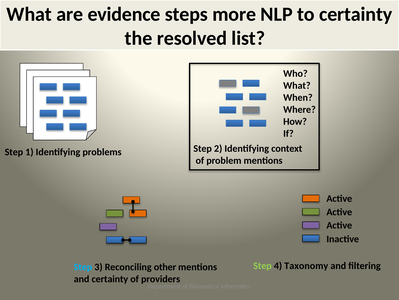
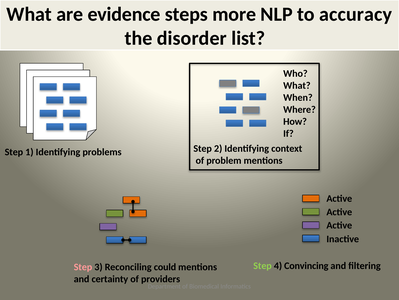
to certainty: certainty -> accuracy (356, 14)
resolved: resolved -> disorder (192, 38)
Taxonomy: Taxonomy -> Convincing (306, 265)
Step colour: light blue -> pink (83, 266)
other: other -> could (165, 266)
